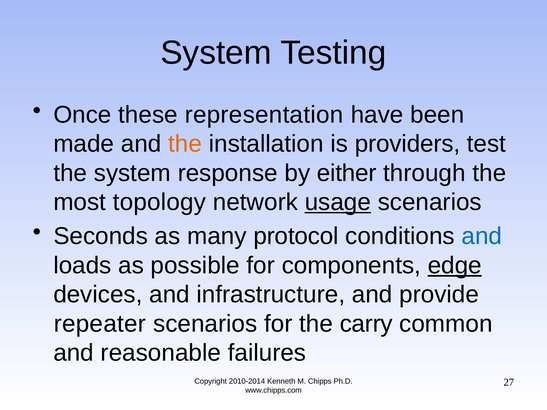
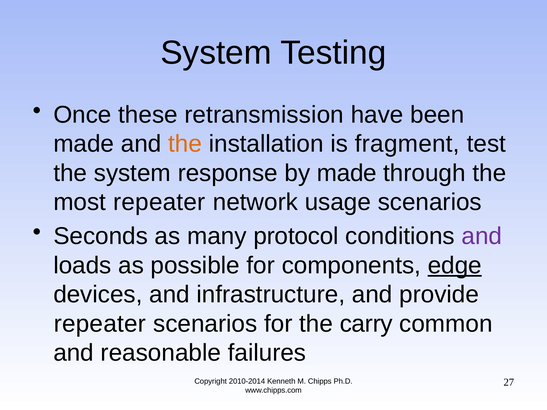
representation: representation -> retransmission (264, 115)
providers: providers -> fragment (407, 144)
by either: either -> made (347, 173)
most topology: topology -> repeater (159, 202)
usage underline: present -> none (338, 202)
and colour: blue -> purple (482, 236)
